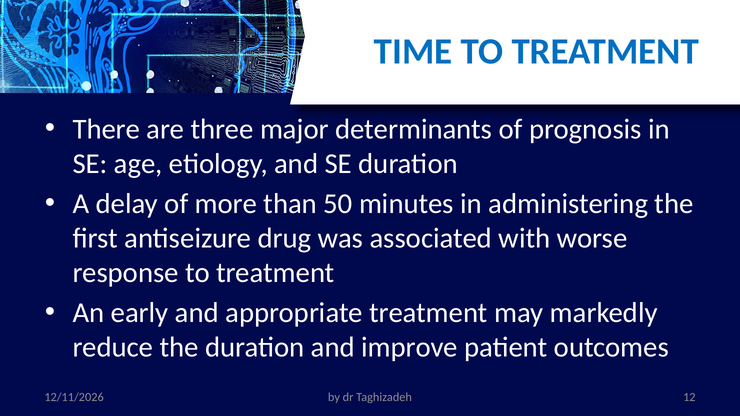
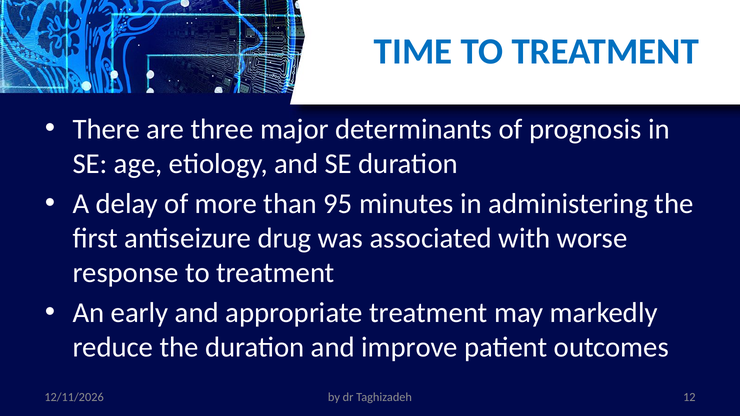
50: 50 -> 95 (338, 204)
